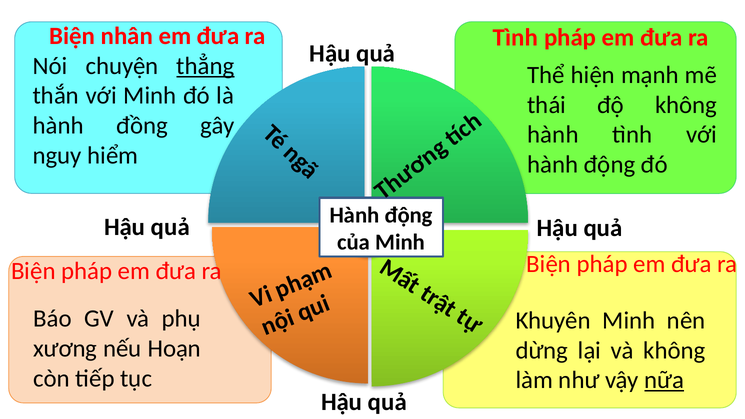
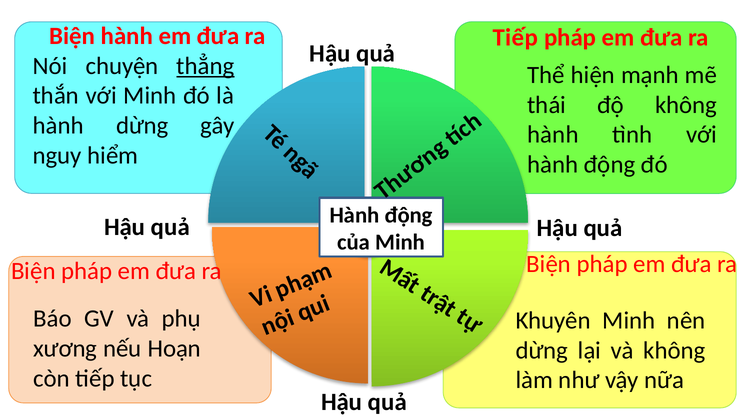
Biện nhân: nhân -> hành (127, 36)
Tình: Tình -> Tiếp (515, 37)
hành đồng: đồng -> dừng (142, 126)
nữa underline: present -> none (664, 380)
